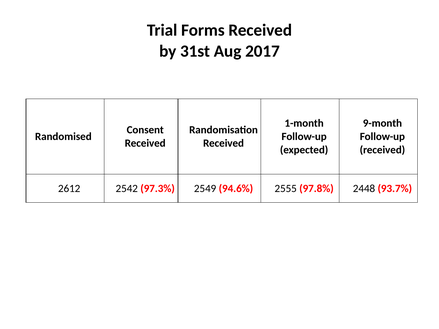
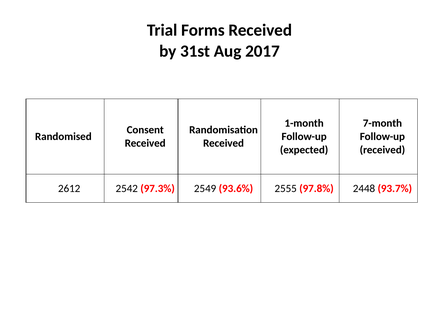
9-month: 9-month -> 7-month (382, 123)
94.6%: 94.6% -> 93.6% (236, 189)
